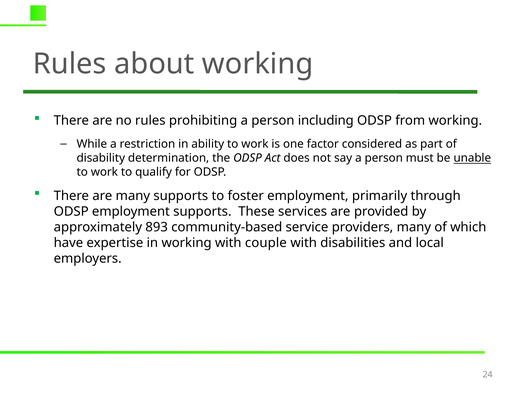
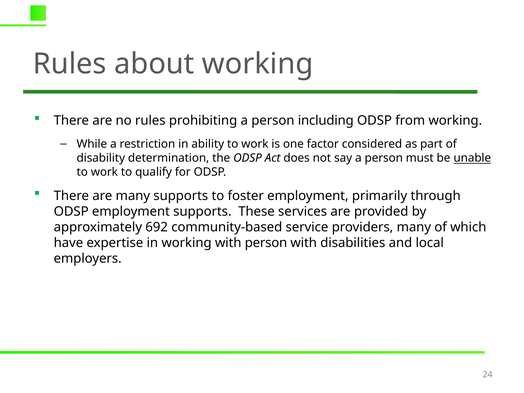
893: 893 -> 692 (157, 227)
with couple: couple -> person (266, 243)
